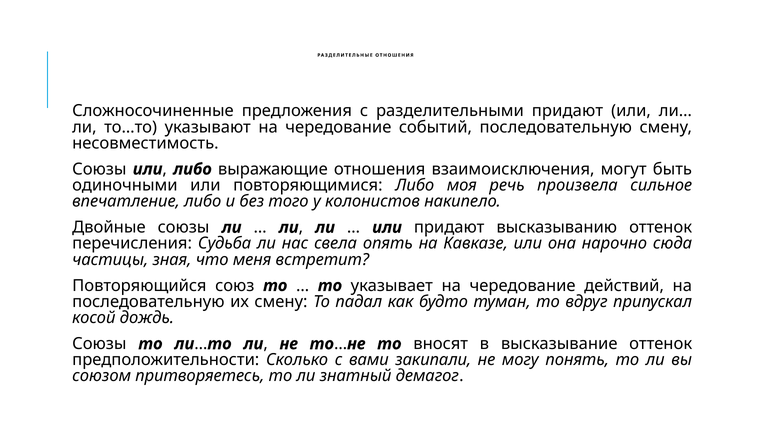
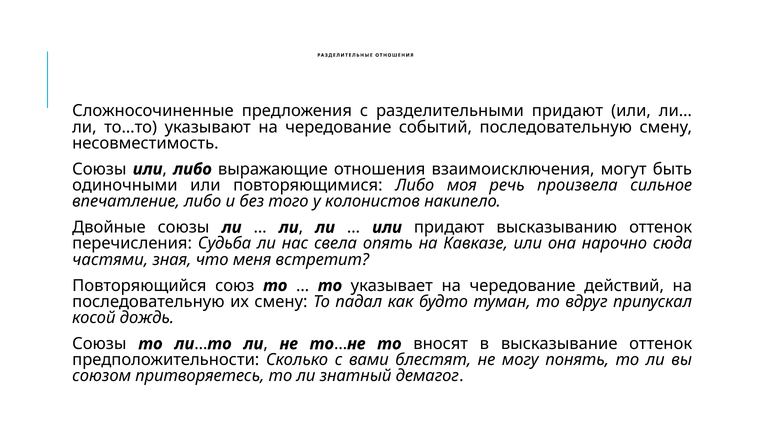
частицы: частицы -> частями (110, 260)
закипали: закипали -> блестят (433, 360)
